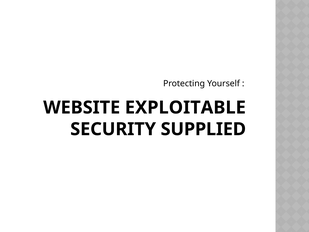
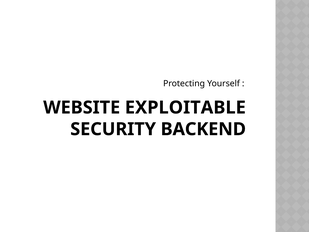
SUPPLIED: SUPPLIED -> BACKEND (203, 129)
